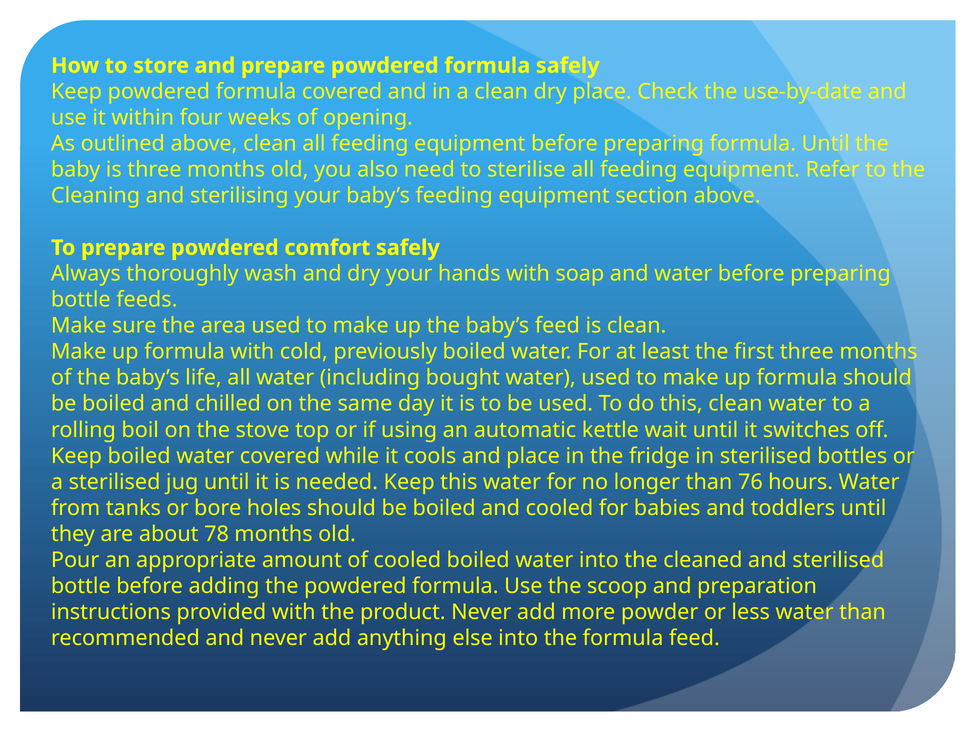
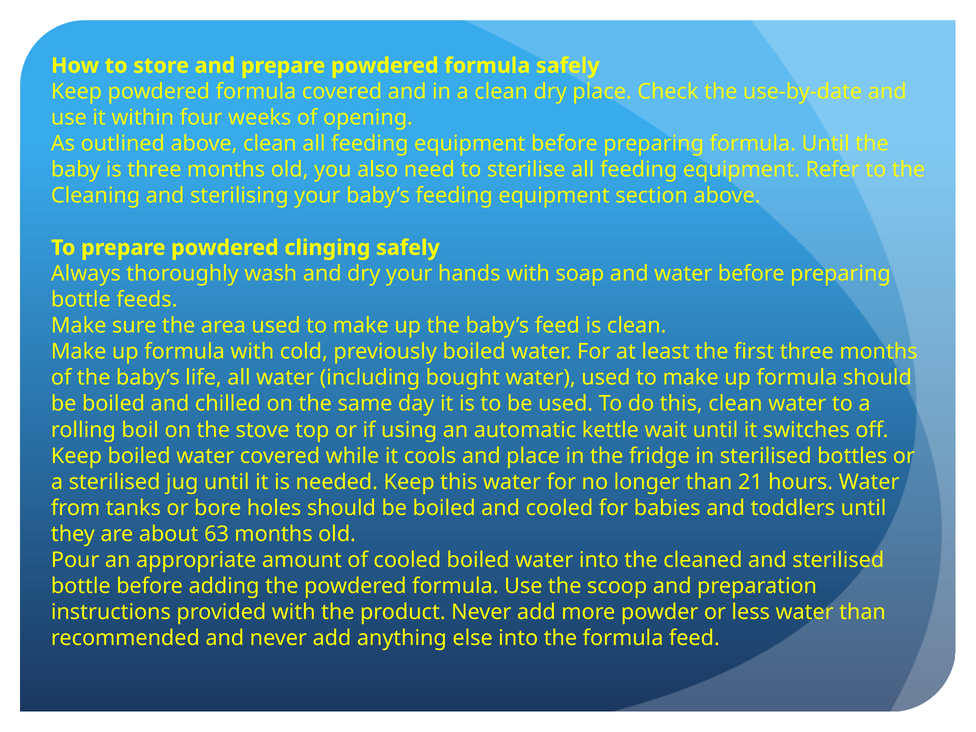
comfort: comfort -> clinging (327, 248)
76: 76 -> 21 (750, 482)
78: 78 -> 63 (217, 534)
